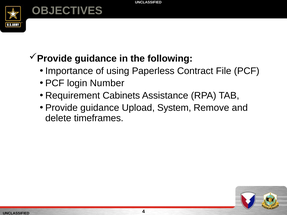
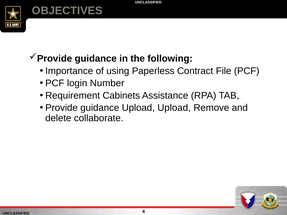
Upload System: System -> Upload (174, 108)
timeframes: timeframes -> collaborate (99, 118)
